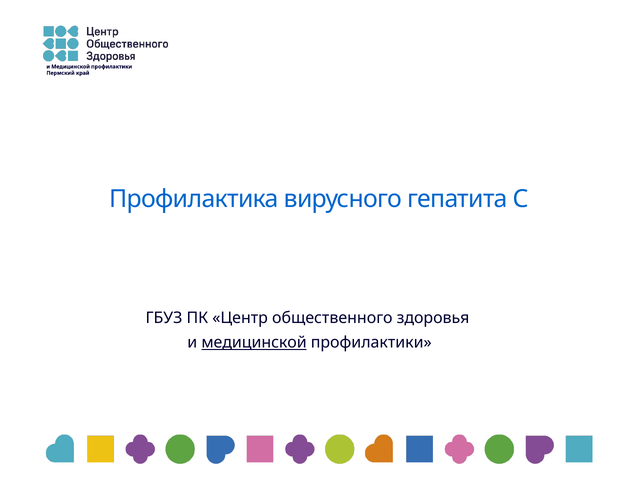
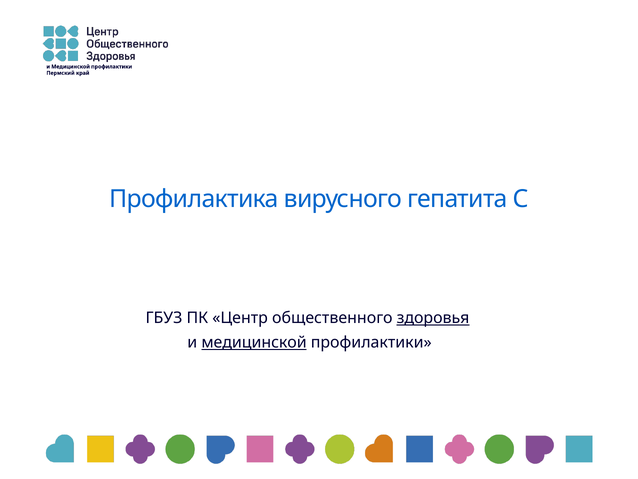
здоровья underline: none -> present (433, 318)
